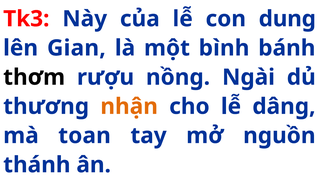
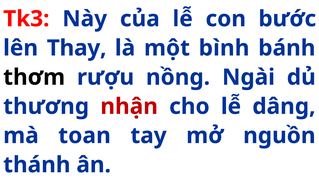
dung: dung -> bước (287, 19)
Gian: Gian -> Thay (77, 48)
nhận colour: orange -> red (129, 107)
